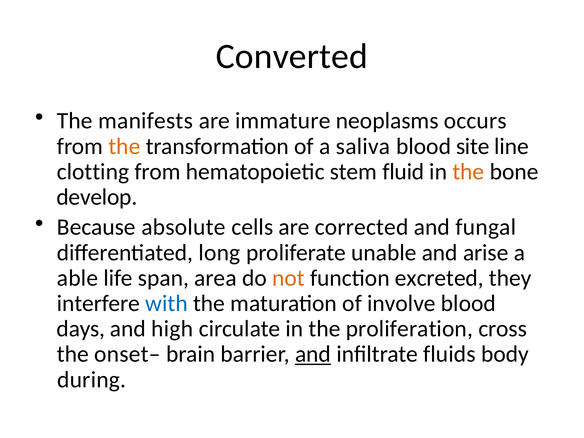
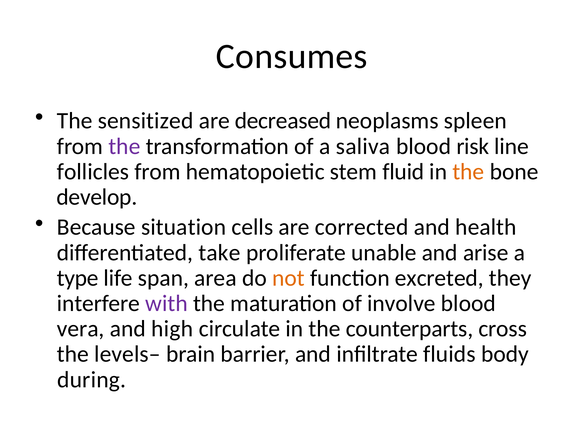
Converted: Converted -> Consumes (292, 57)
manifests: manifests -> sensitized (146, 121)
immature: immature -> decreased (283, 121)
occurs: occurs -> spleen (475, 121)
the colour: orange -> purple (124, 146)
site: site -> risk (473, 146)
clotting: clotting -> follicles (93, 172)
absolute: absolute -> situation (184, 227)
fungal: fungal -> health (486, 227)
long: long -> take (219, 253)
able: able -> type (78, 278)
with colour: blue -> purple (167, 303)
days: days -> vera (81, 329)
proliferation: proliferation -> counterparts (409, 329)
onset–: onset– -> levels– (127, 354)
and underline: present -> none (313, 354)
